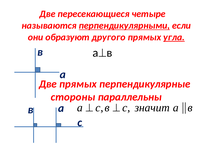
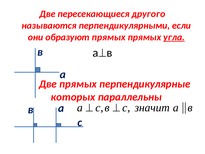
четыре: четыре -> другого (149, 14)
перпендикулярными underline: present -> none (124, 26)
образуют другого: другого -> прямых (109, 37)
стороны: стороны -> которых (73, 97)
